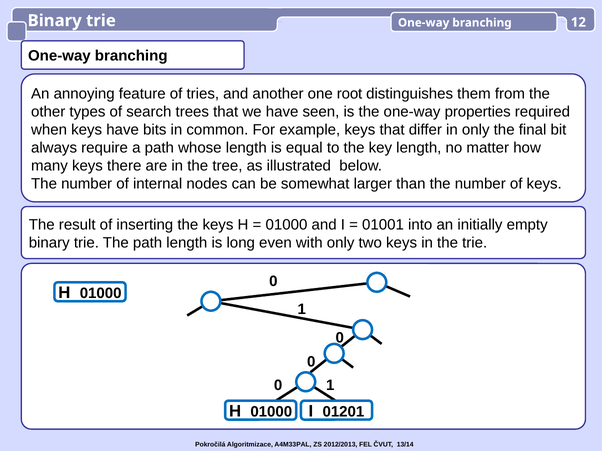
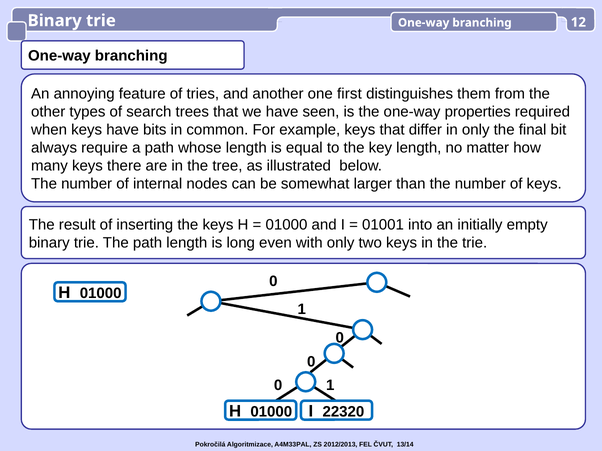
root: root -> first (349, 94)
01201: 01201 -> 22320 (343, 412)
